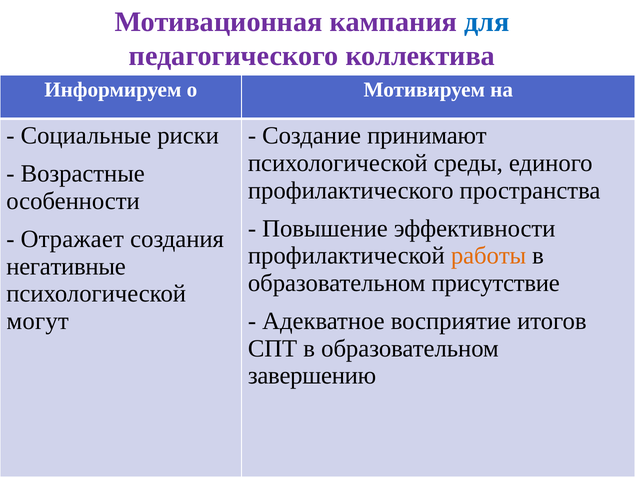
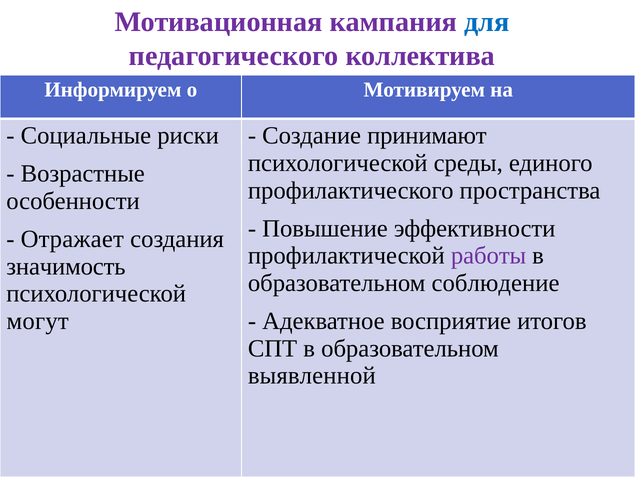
работы colour: orange -> purple (489, 255)
негативные: негативные -> значимость (66, 266)
присутствие: присутствие -> соблюдение (496, 283)
завершению: завершению -> выявленной (312, 375)
